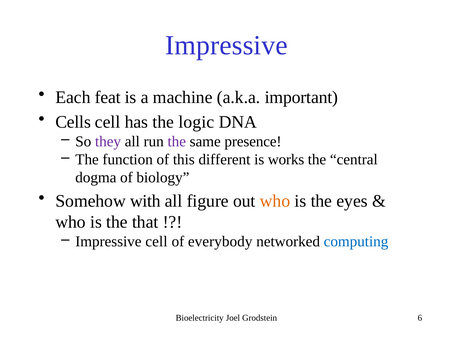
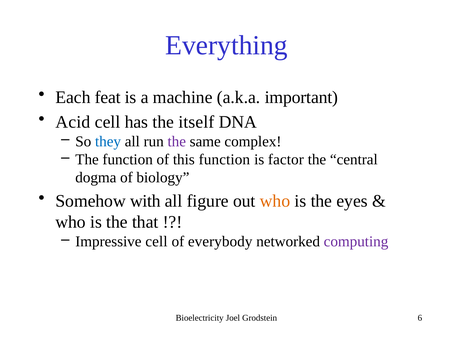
Impressive: Impressive -> Everything (226, 45)
Cells: Cells -> Acid (73, 122)
logic: logic -> itself (196, 122)
they colour: purple -> blue (108, 141)
presence: presence -> complex (253, 141)
this different: different -> function (224, 159)
works: works -> factor (286, 159)
computing colour: blue -> purple (356, 241)
